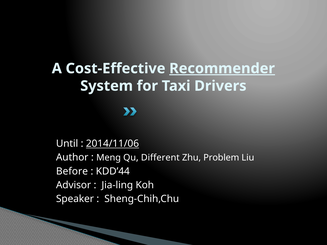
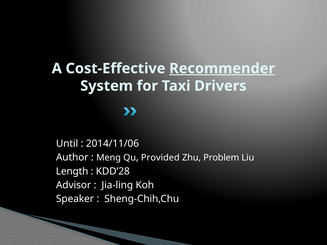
2014/11/06 underline: present -> none (112, 144)
Different: Different -> Provided (160, 158)
Before: Before -> Length (72, 171)
KDD’44: KDD’44 -> KDD’28 (113, 171)
